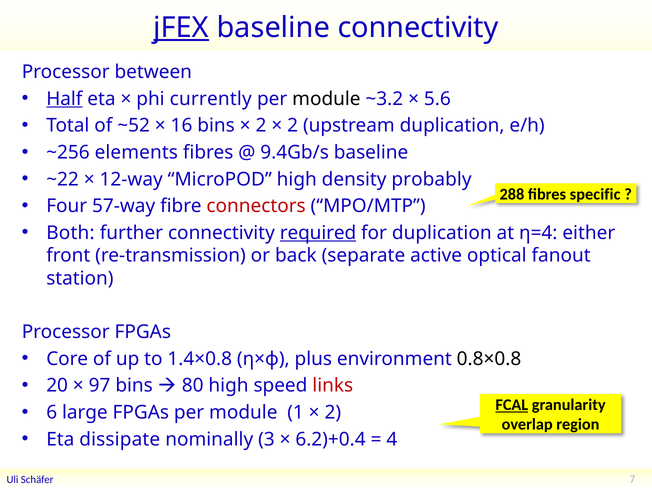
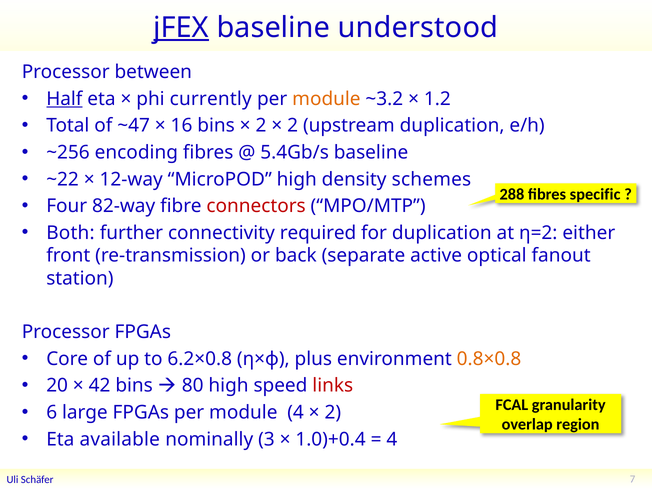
baseline connectivity: connectivity -> understood (418, 27)
module colour: black -> orange (326, 99)
5.6: 5.6 -> 1.2 (437, 99)
~52: ~52 -> ~47 (134, 126)
elements: elements -> encoding (136, 152)
9.4Gb/s: 9.4Gb/s -> 5.4Gb/s (295, 152)
probably: probably -> schemes (431, 179)
57-way: 57-way -> 82-way (124, 206)
required underline: present -> none (318, 233)
η=4: η=4 -> η=2 (538, 233)
1.4×0.8: 1.4×0.8 -> 6.2×0.8 (200, 359)
0.8×0.8 colour: black -> orange (489, 359)
97: 97 -> 42 (100, 386)
FCAL underline: present -> none (512, 405)
module 1: 1 -> 4 (296, 412)
dissipate: dissipate -> available (120, 439)
6.2)+0.4: 6.2)+0.4 -> 1.0)+0.4 (331, 439)
